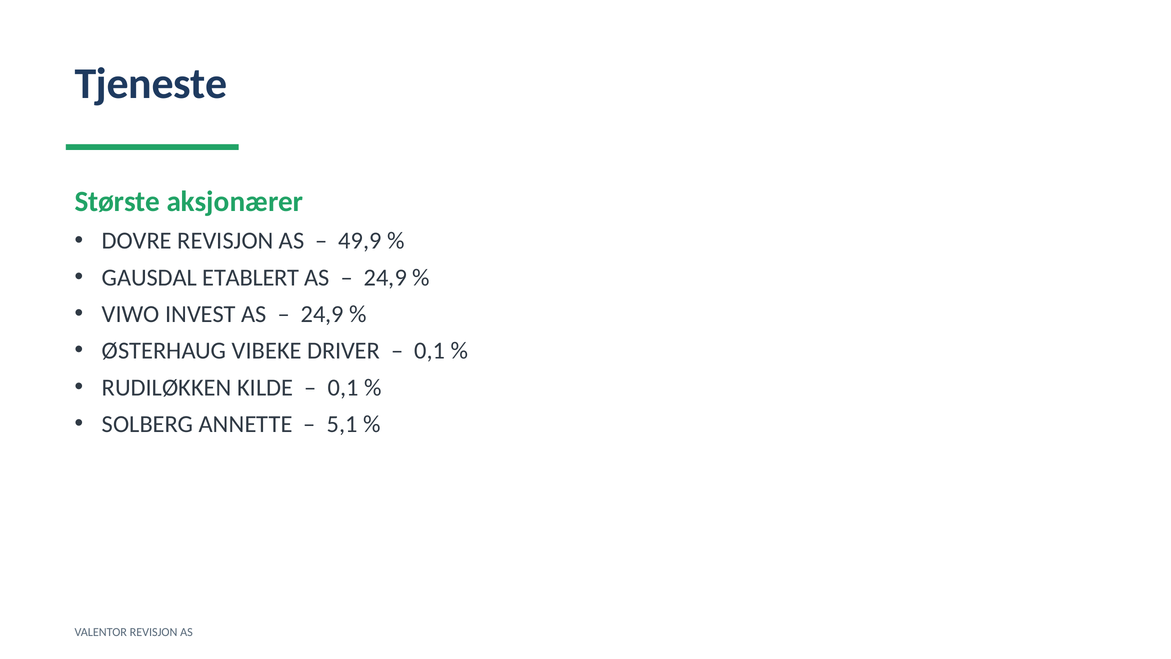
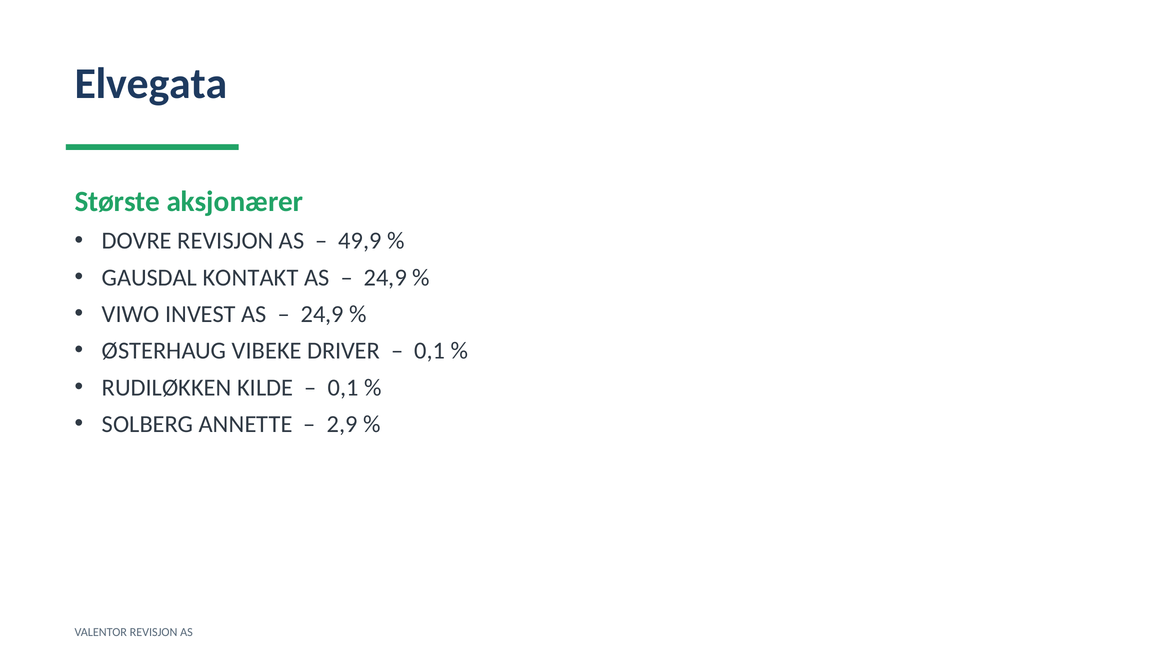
Tjeneste: Tjeneste -> Elvegata (151, 84)
ETABLERT: ETABLERT -> KONTAKT (251, 277)
5,1: 5,1 -> 2,9 (342, 424)
